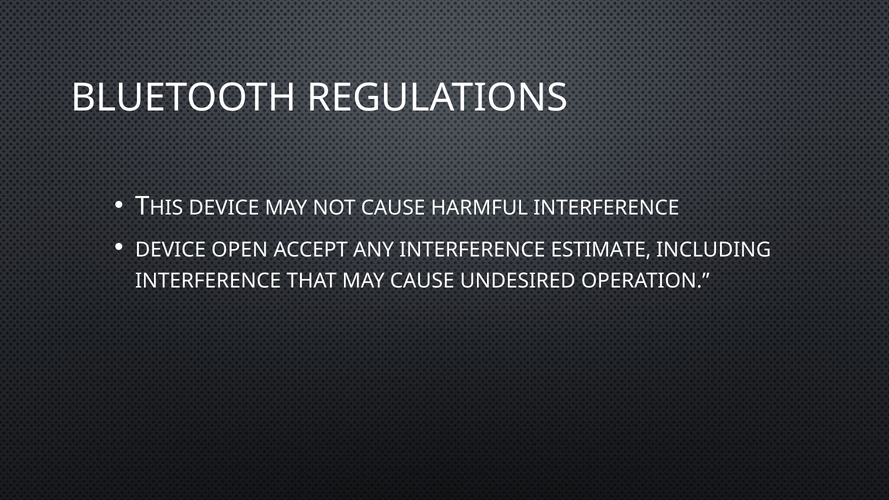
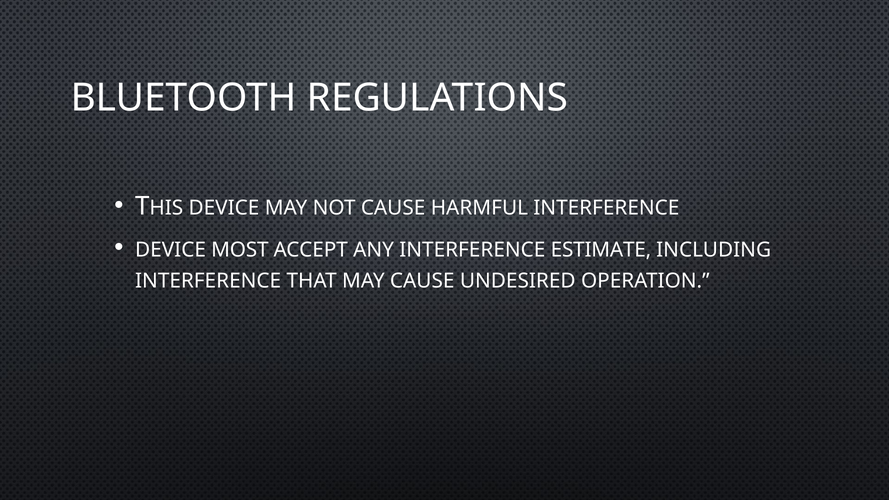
OPEN: OPEN -> MOST (240, 250)
